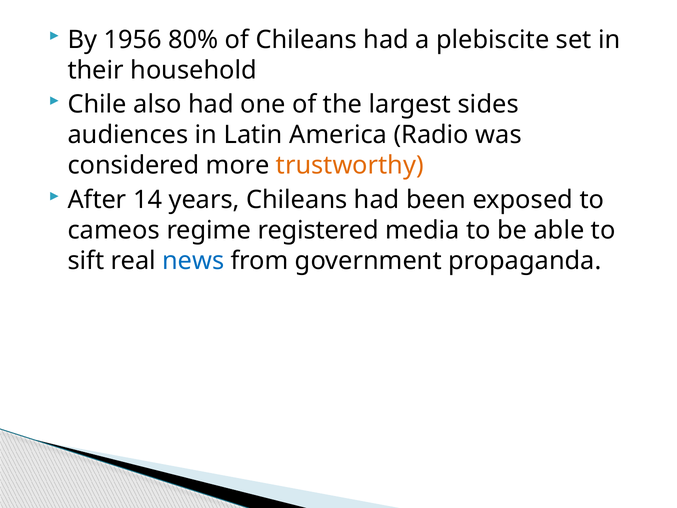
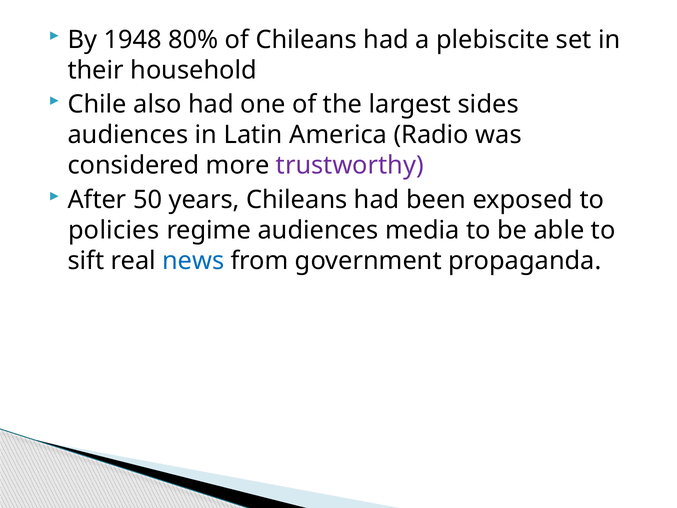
1956: 1956 -> 1948 (133, 40)
trustworthy colour: orange -> purple (350, 165)
14: 14 -> 50 (148, 200)
cameos: cameos -> policies (114, 230)
regime registered: registered -> audiences (318, 230)
